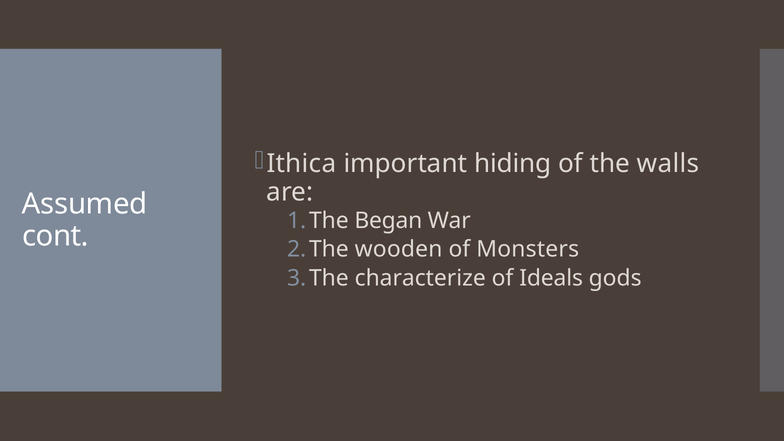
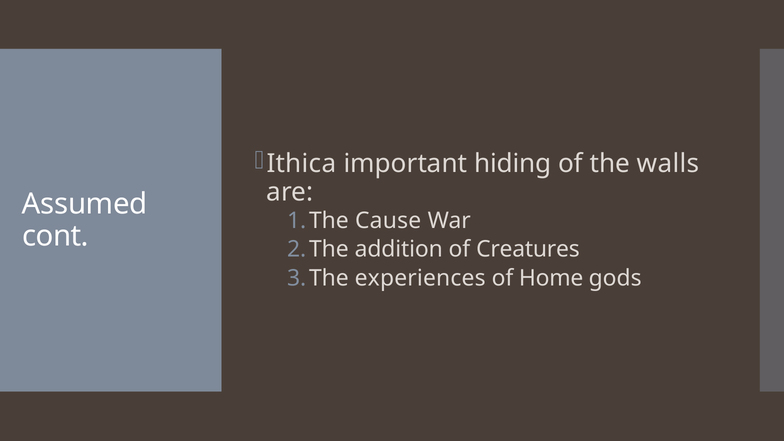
Began: Began -> Cause (388, 221)
wooden: wooden -> addition (399, 249)
Monsters: Monsters -> Creatures (528, 249)
characterize: characterize -> experiences (420, 278)
Ideals: Ideals -> Home (551, 278)
